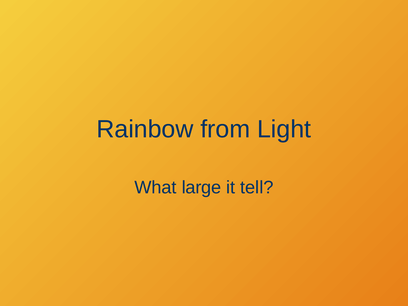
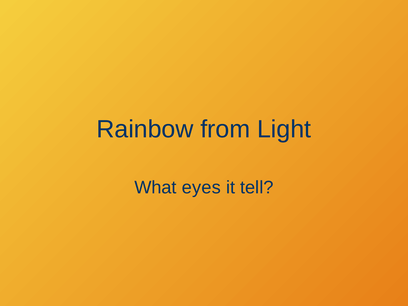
large: large -> eyes (201, 188)
